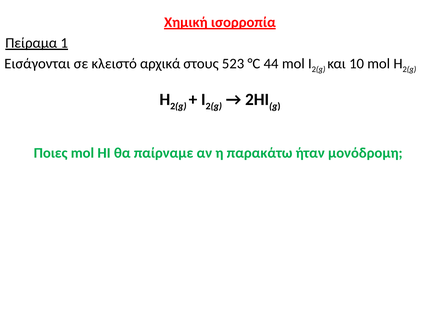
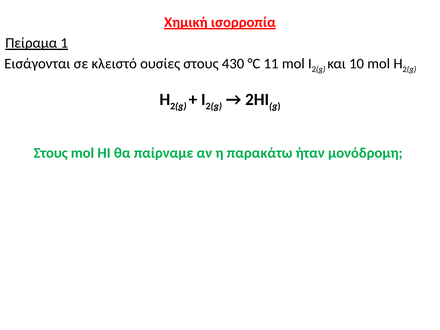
αρχικά: αρχικά -> ουσίες (160, 64)
523: 523 -> 430 (233, 64)
44: 44 -> 11 (271, 64)
Ποιες: Ποιες -> Στους (51, 153)
